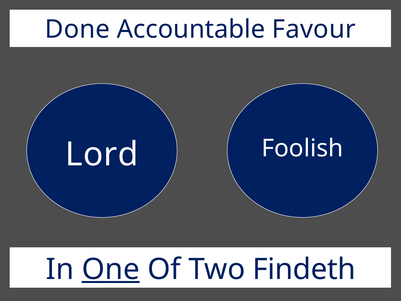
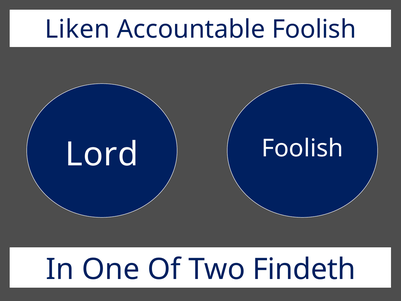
Done: Done -> Liken (77, 29)
Accountable Favour: Favour -> Foolish (314, 29)
One underline: present -> none (111, 269)
